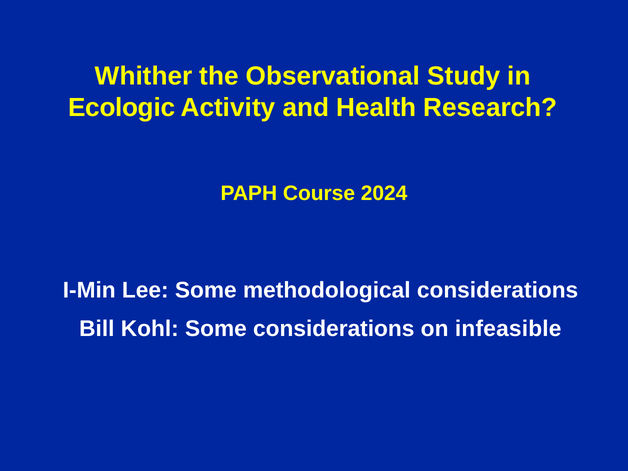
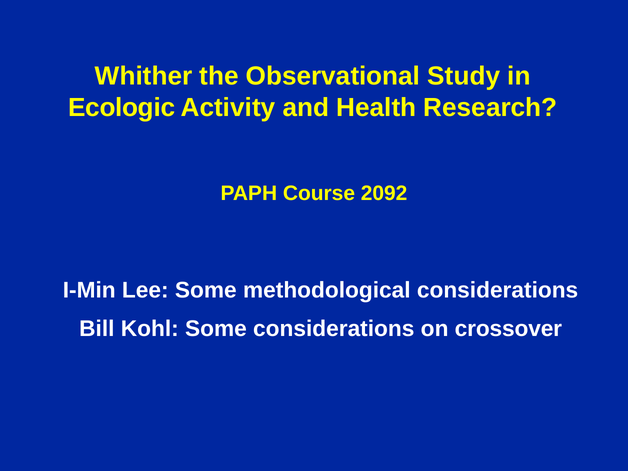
2024: 2024 -> 2092 (384, 194)
infeasible: infeasible -> crossover (508, 329)
